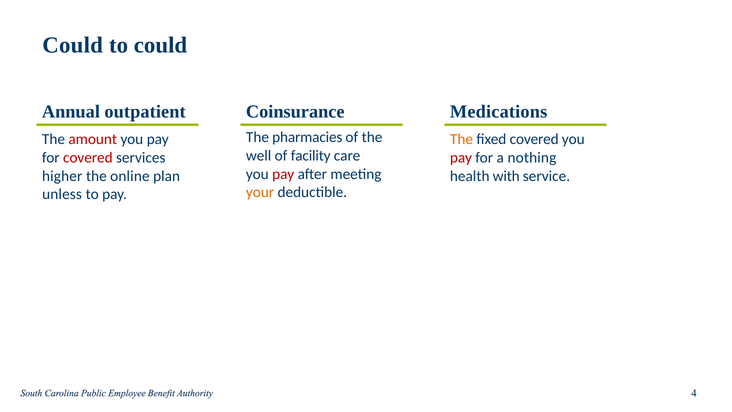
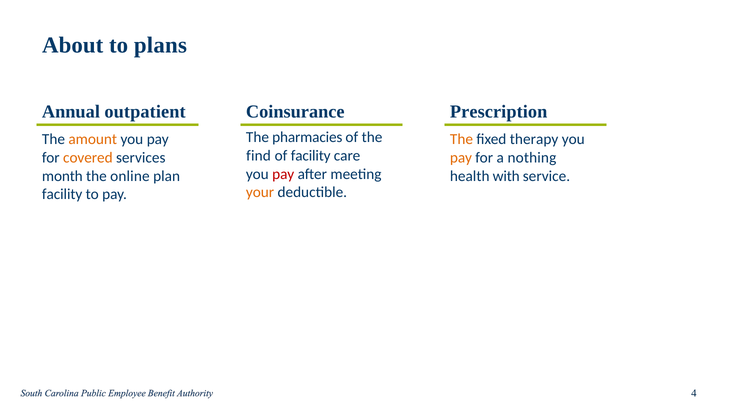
Could: Could -> About (73, 45)
to could: could -> plans (160, 45)
Medications: Medications -> Prescription (499, 112)
amount colour: red -> orange (93, 139)
fixed covered: covered -> therapy (534, 139)
well: well -> find (259, 156)
covered colour: red -> orange (88, 158)
pay colour: red -> orange (461, 158)
higher: higher -> month (62, 176)
unless: unless -> facility (62, 194)
